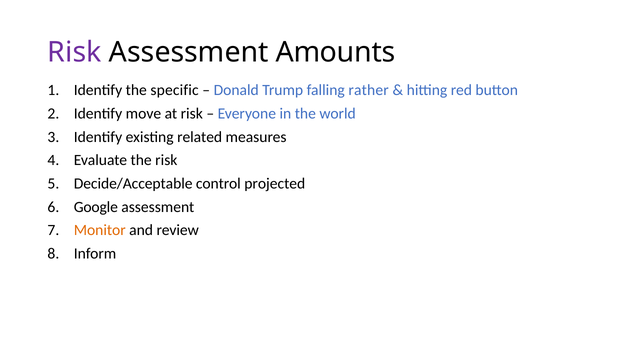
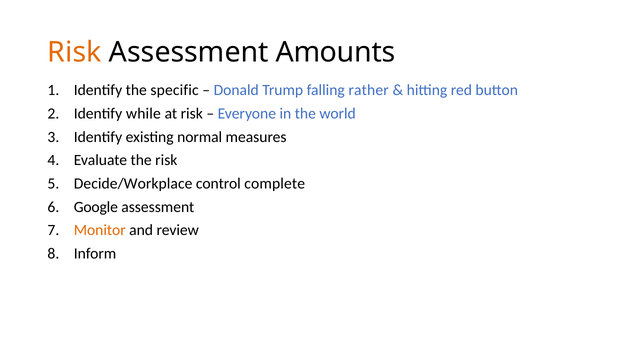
Risk colour: purple -> orange (74, 52)
move: move -> while (143, 113)
related: related -> normal (200, 137)
Decide/Acceptable: Decide/Acceptable -> Decide/Workplace (133, 183)
projected: projected -> complete (275, 183)
